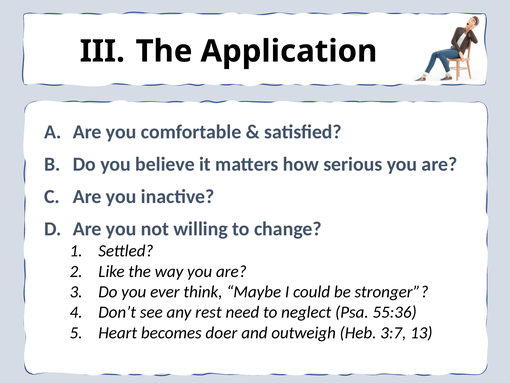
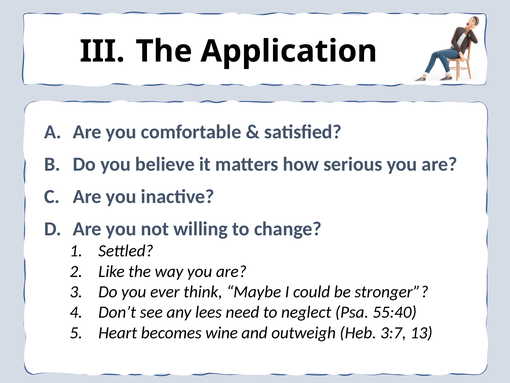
rest: rest -> lees (208, 312)
55:36: 55:36 -> 55:40 (395, 312)
doer: doer -> wine (222, 332)
